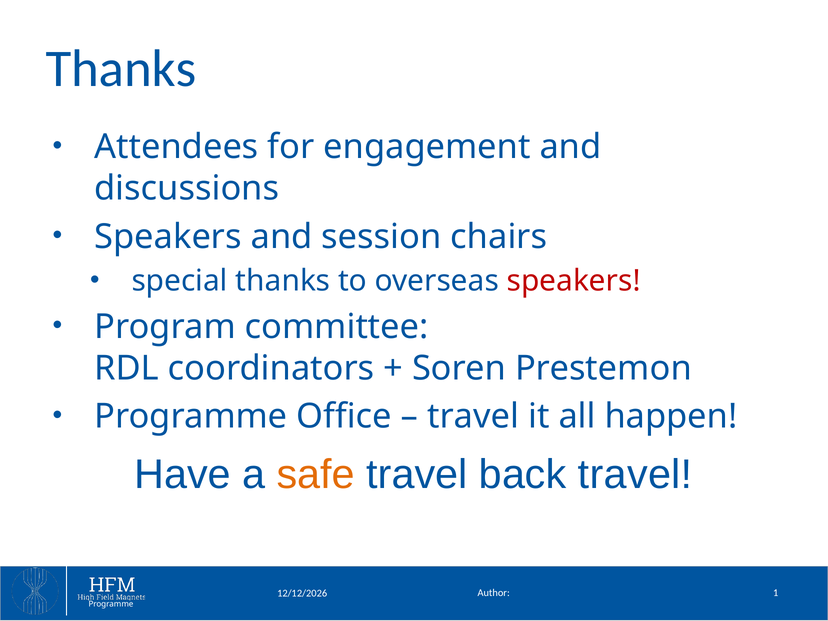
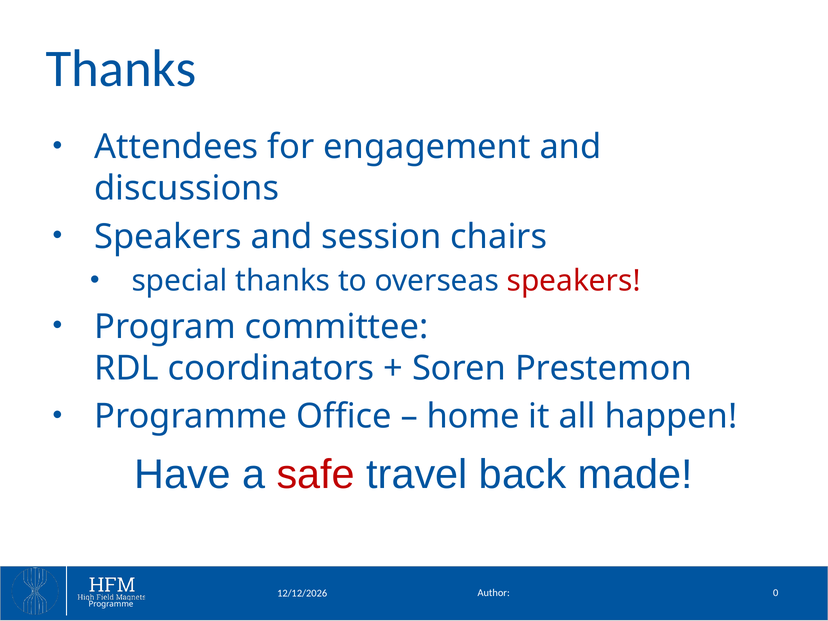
travel: travel -> home (473, 417)
safe colour: orange -> red (316, 474)
back travel: travel -> made (635, 474)
1: 1 -> 0 (776, 593)
